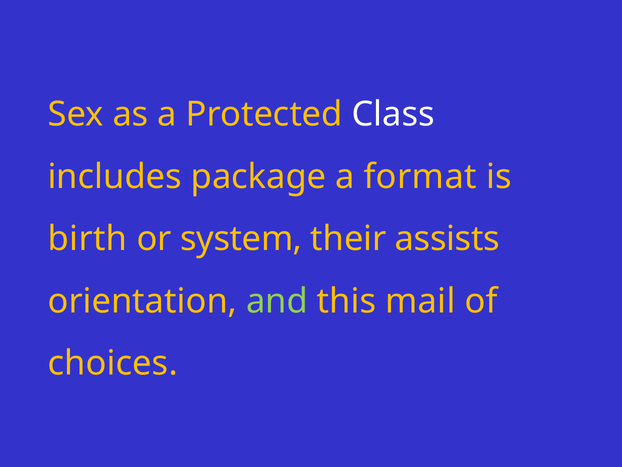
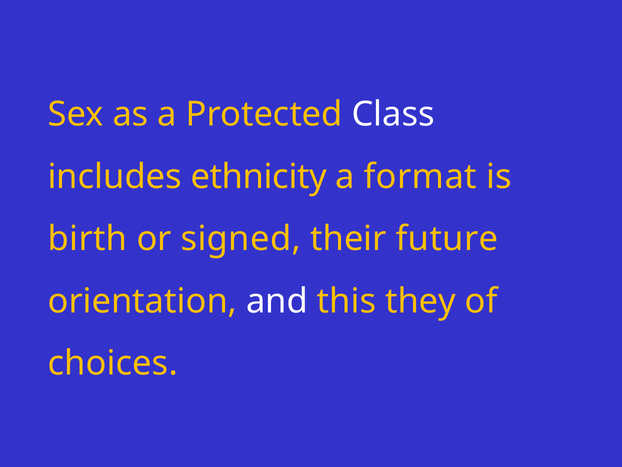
package: package -> ethnicity (259, 177)
system: system -> signed (241, 239)
assists: assists -> future (447, 239)
and colour: light green -> white (277, 301)
mail: mail -> they (421, 301)
